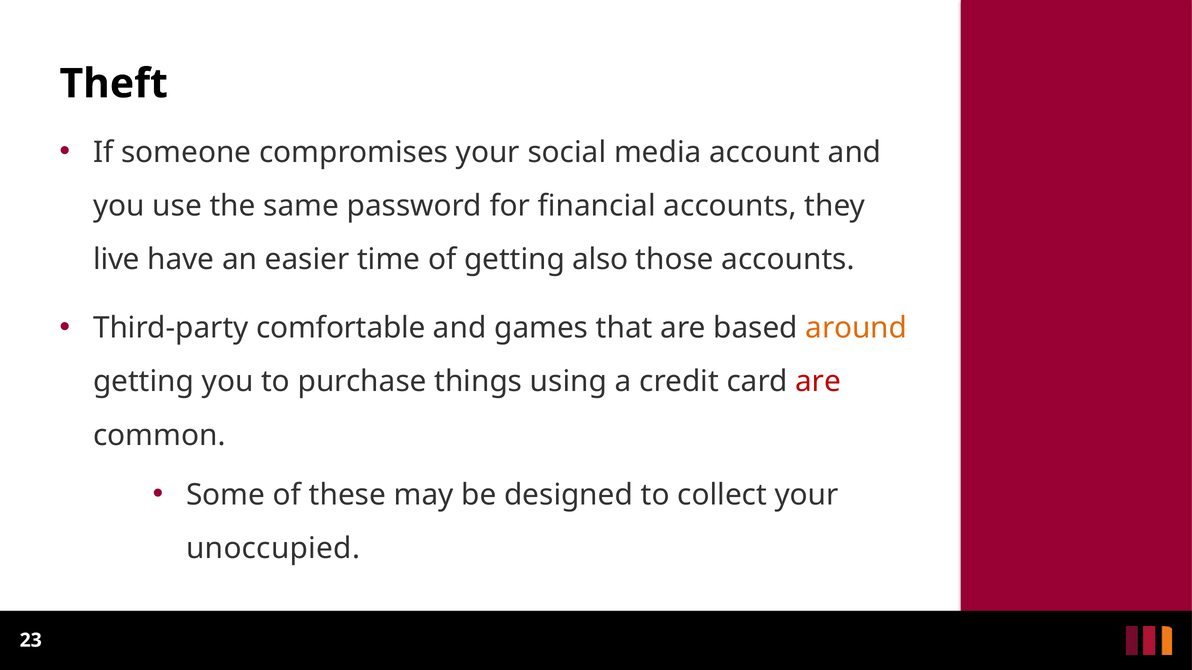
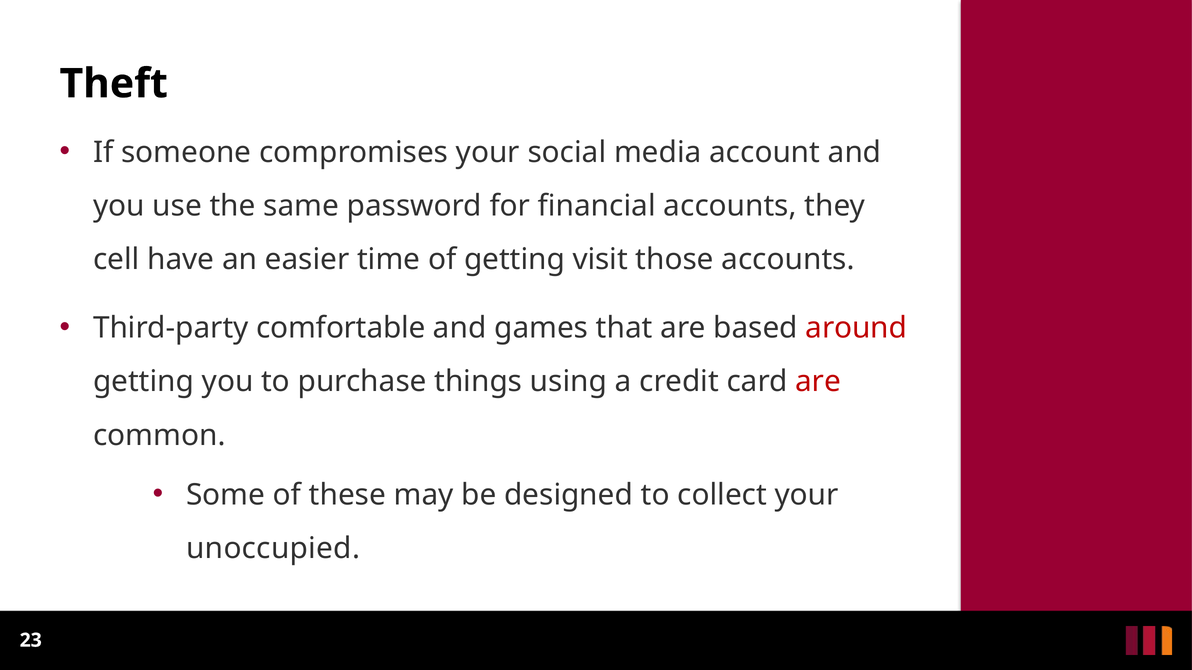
live: live -> cell (116, 260)
also: also -> visit (600, 260)
around colour: orange -> red (856, 328)
